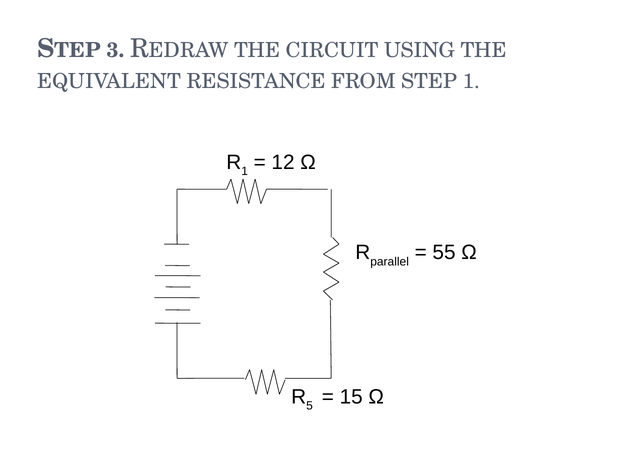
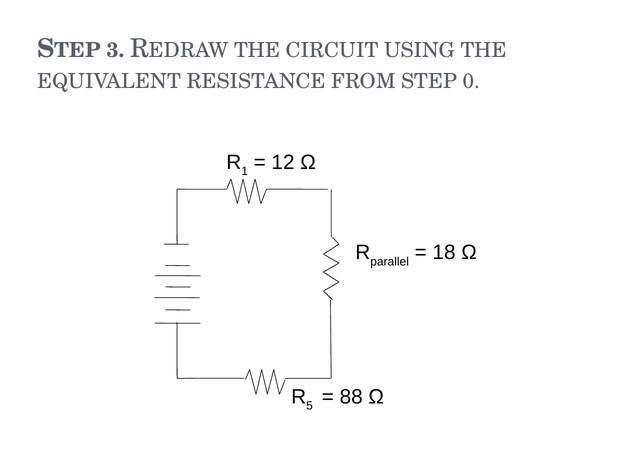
STEP 1: 1 -> 0 (471, 81)
55: 55 -> 18 (444, 252)
15: 15 -> 88 (351, 396)
